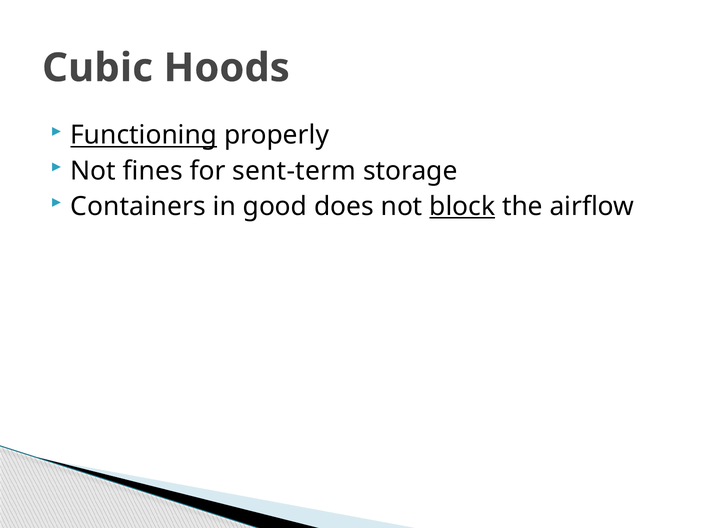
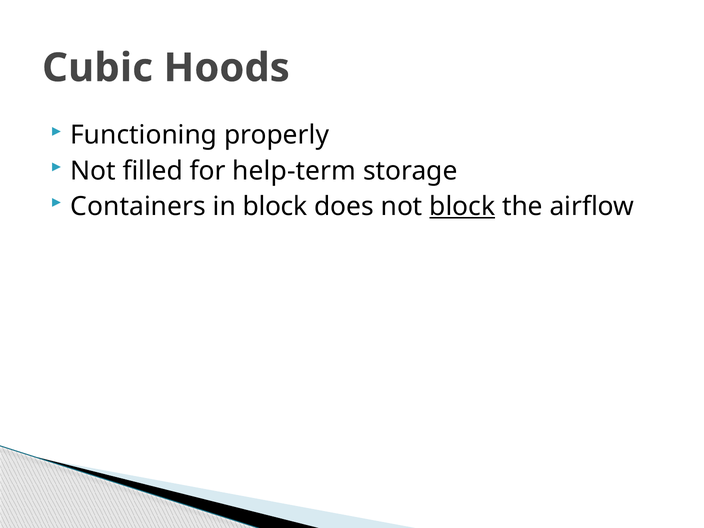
Functioning underline: present -> none (144, 135)
fines: fines -> filled (153, 171)
sent-term: sent-term -> help-term (294, 171)
in good: good -> block (275, 206)
